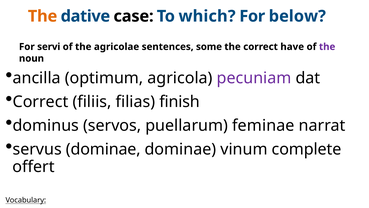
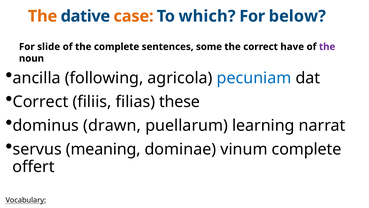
case colour: black -> orange (134, 16)
servi: servi -> slide (49, 47)
the agricolae: agricolae -> complete (117, 47)
ancilla optimum: optimum -> following (104, 78)
pecuniam colour: purple -> blue (254, 78)
finish: finish -> these (180, 102)
servos: servos -> drawn (112, 125)
feminae: feminae -> learning (263, 125)
servus dominae: dominae -> meaning (103, 149)
